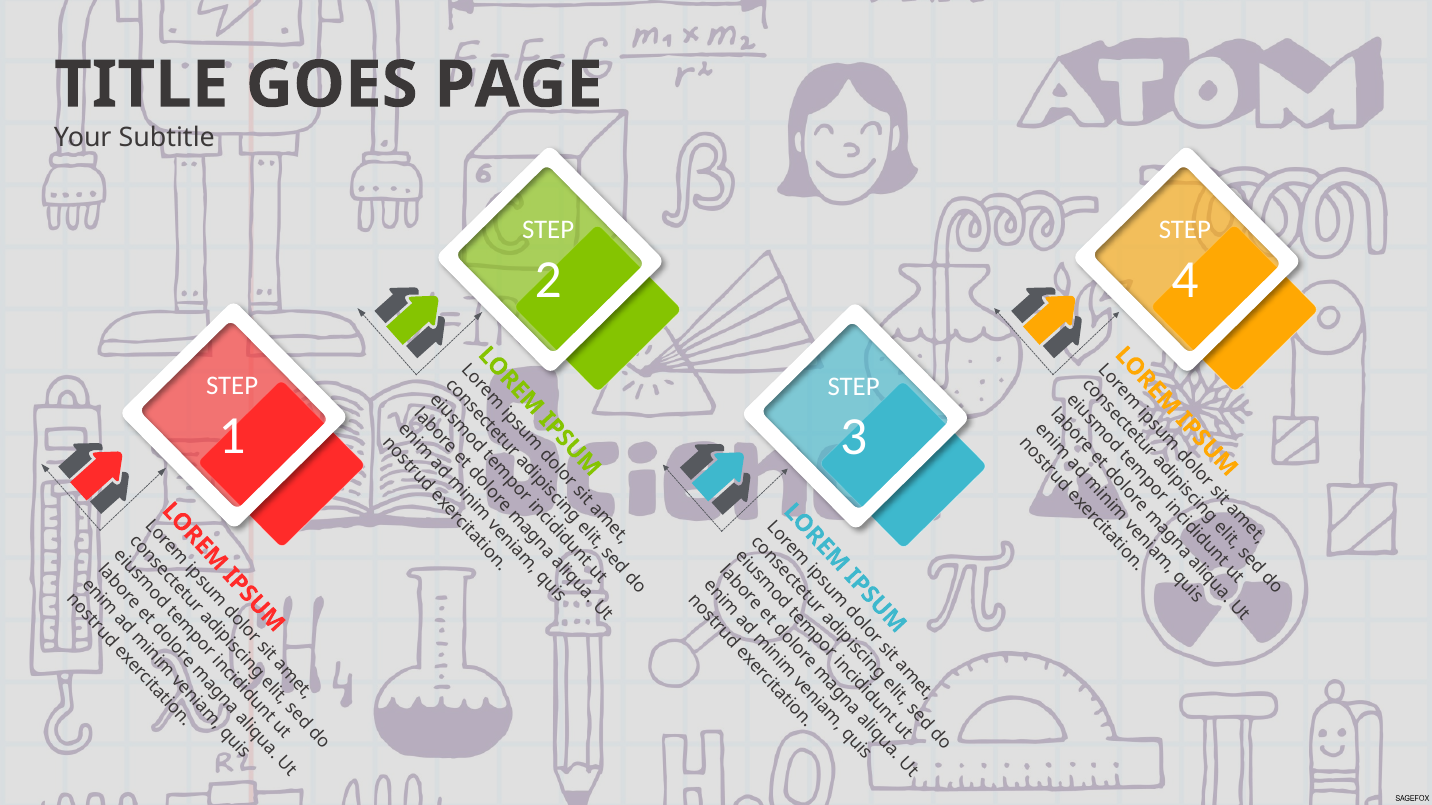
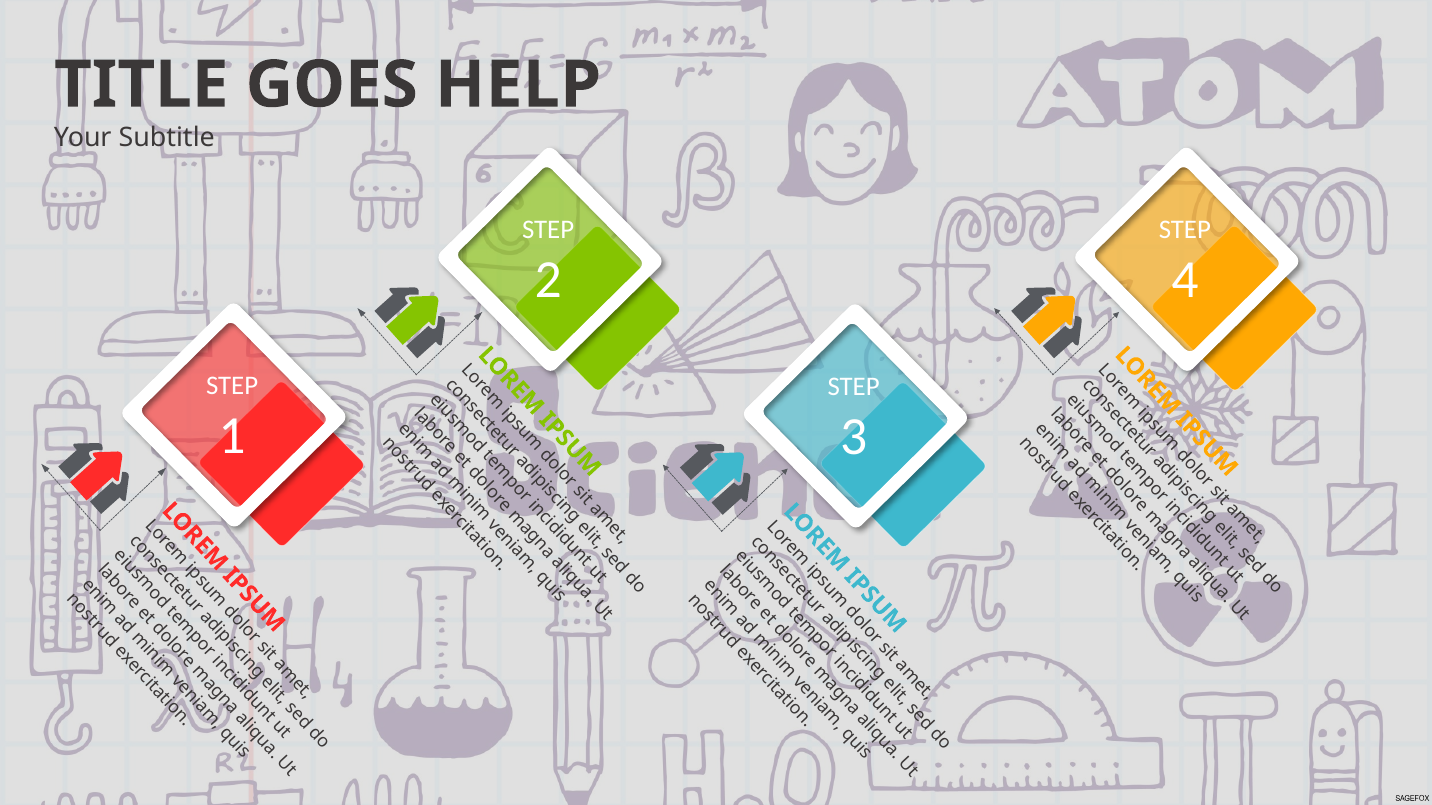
PAGE: PAGE -> HELP (518, 85)
